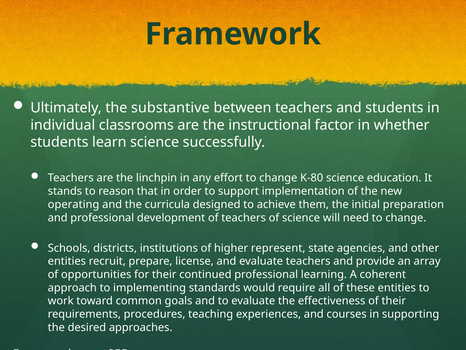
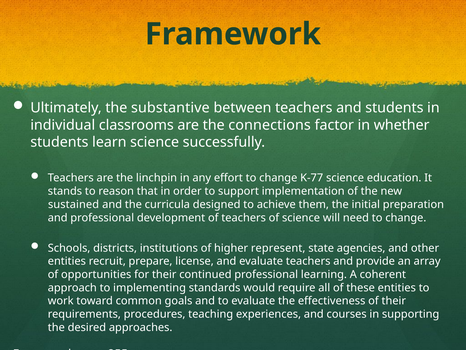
instructional: instructional -> connections (270, 125)
K-80: K-80 -> K-77 (312, 178)
operating: operating -> sustained (74, 204)
